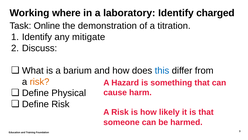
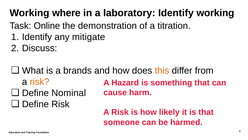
Identify charged: charged -> working (215, 13)
barium: barium -> brands (78, 70)
this colour: blue -> orange (162, 70)
Physical: Physical -> Nominal (69, 93)
